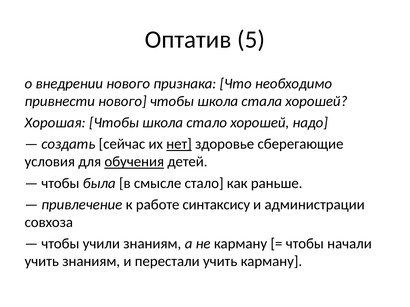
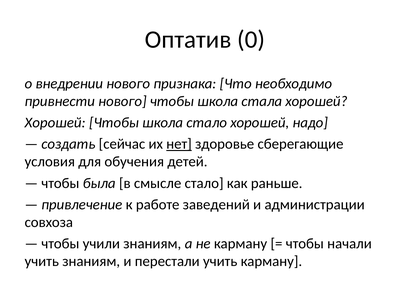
5: 5 -> 0 (251, 40)
Хорошая: Хорошая -> Хорошей (55, 123)
обучения underline: present -> none (134, 162)
синтаксису: синтаксису -> заведений (216, 205)
